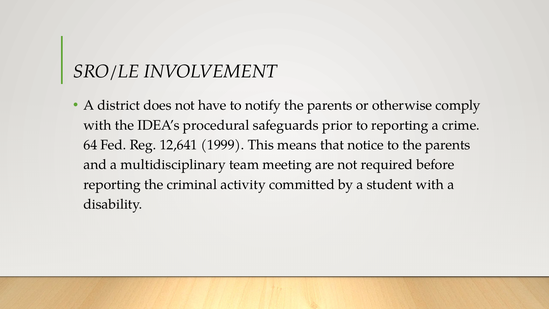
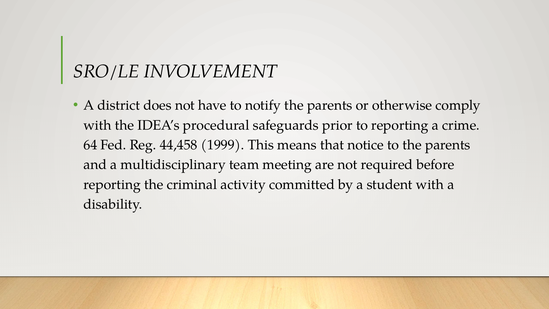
12,641: 12,641 -> 44,458 (179, 145)
